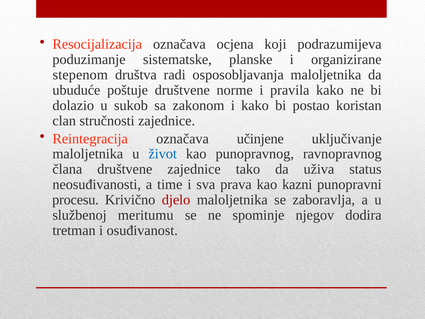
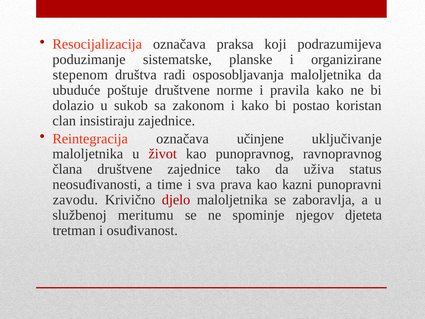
ocjena: ocjena -> praksa (235, 44)
stručnosti: stručnosti -> insistiraju (107, 121)
život colour: blue -> red (163, 154)
procesu: procesu -> zavodu (75, 200)
dodira: dodira -> djeteta (364, 215)
